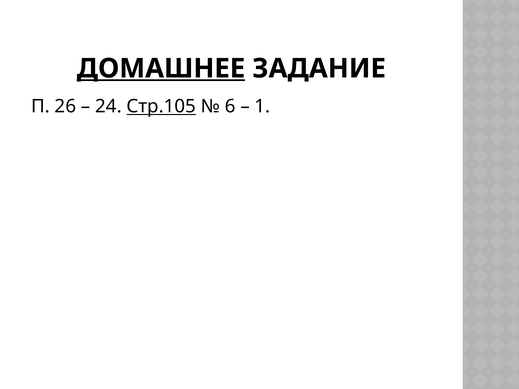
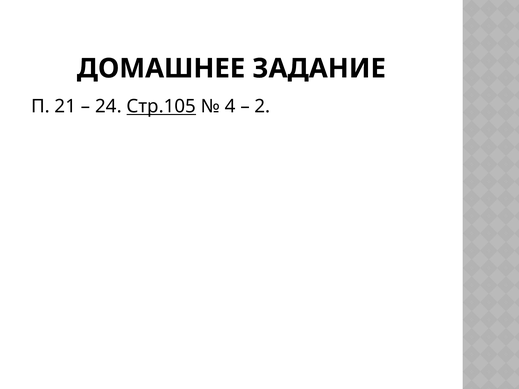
ДОМАШНЕЕ underline: present -> none (161, 69)
26: 26 -> 21 (65, 106)
6: 6 -> 4 (230, 106)
1: 1 -> 2 (262, 106)
